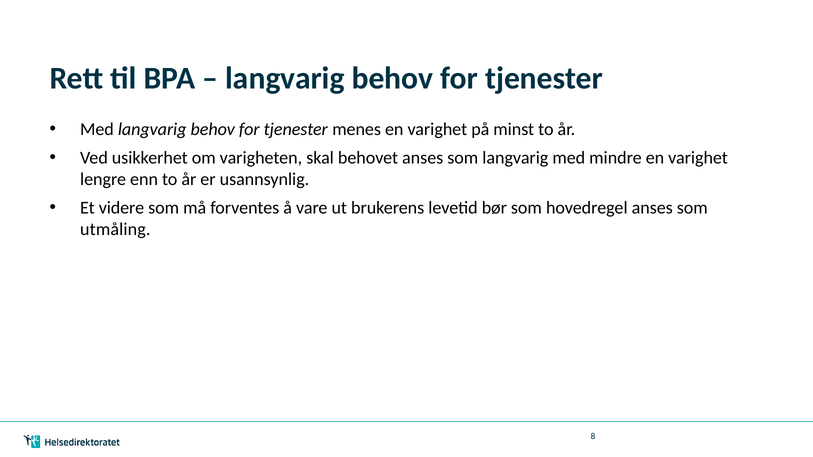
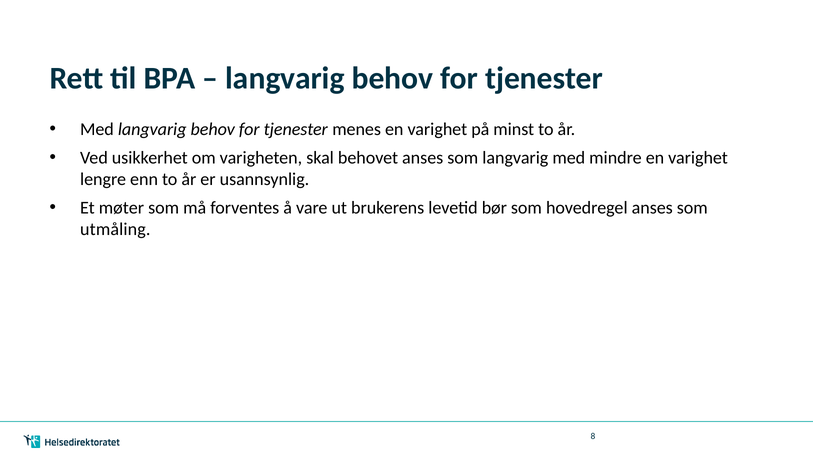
videre: videre -> møter (121, 208)
